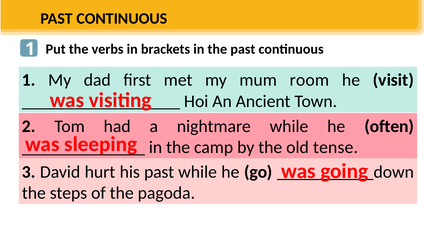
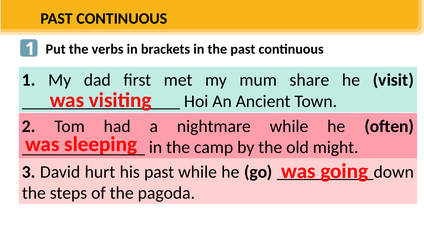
room: room -> share (309, 80)
tense: tense -> might (336, 148)
